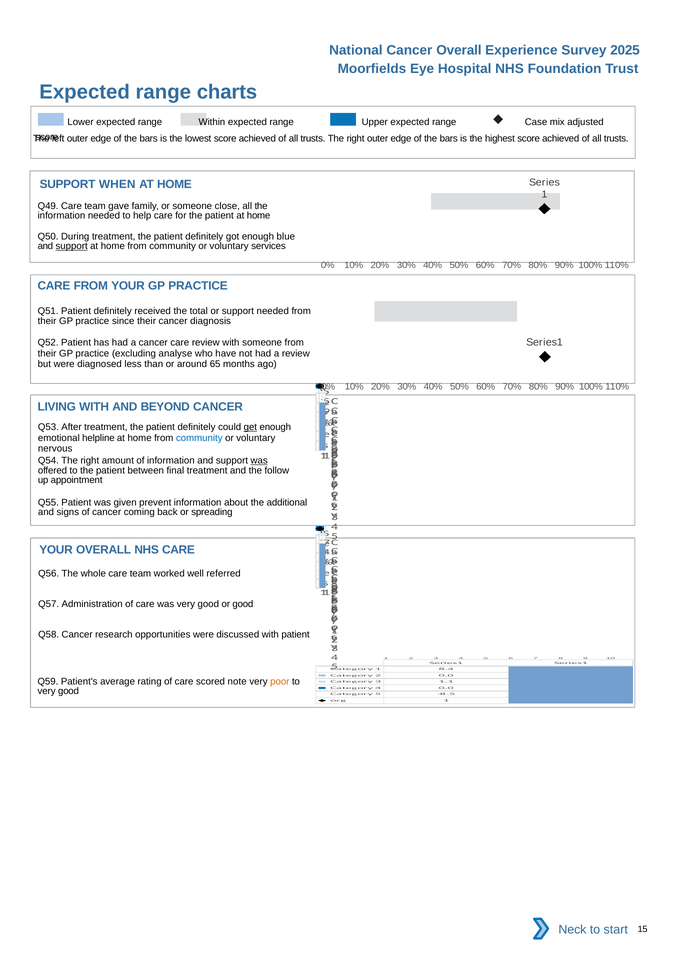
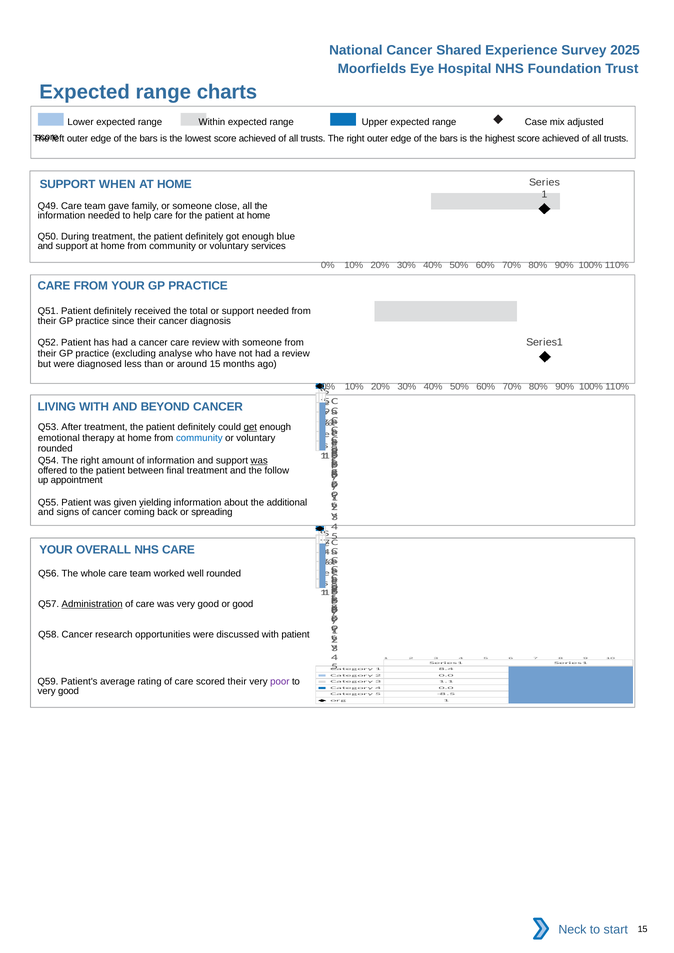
Cancer Overall: Overall -> Shared (459, 50)
support underline: present -> none (72, 246)
around 65: 65 -> 15 (215, 365)
helpline: helpline -> therapy (98, 438)
nervous: nervous -> rounded (55, 449)
prevent: prevent -> yielding (155, 503)
well referred: referred -> rounded (224, 574)
Administration underline: none -> present (92, 605)
scored note: note -> their (237, 682)
poor colour: orange -> purple (280, 682)
